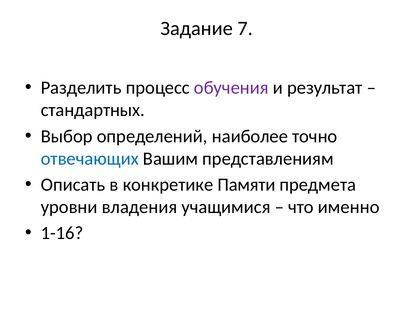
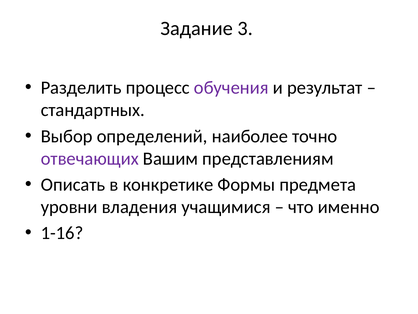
7: 7 -> 3 (245, 28)
отвечающих colour: blue -> purple (90, 158)
Памяти: Памяти -> Формы (246, 184)
